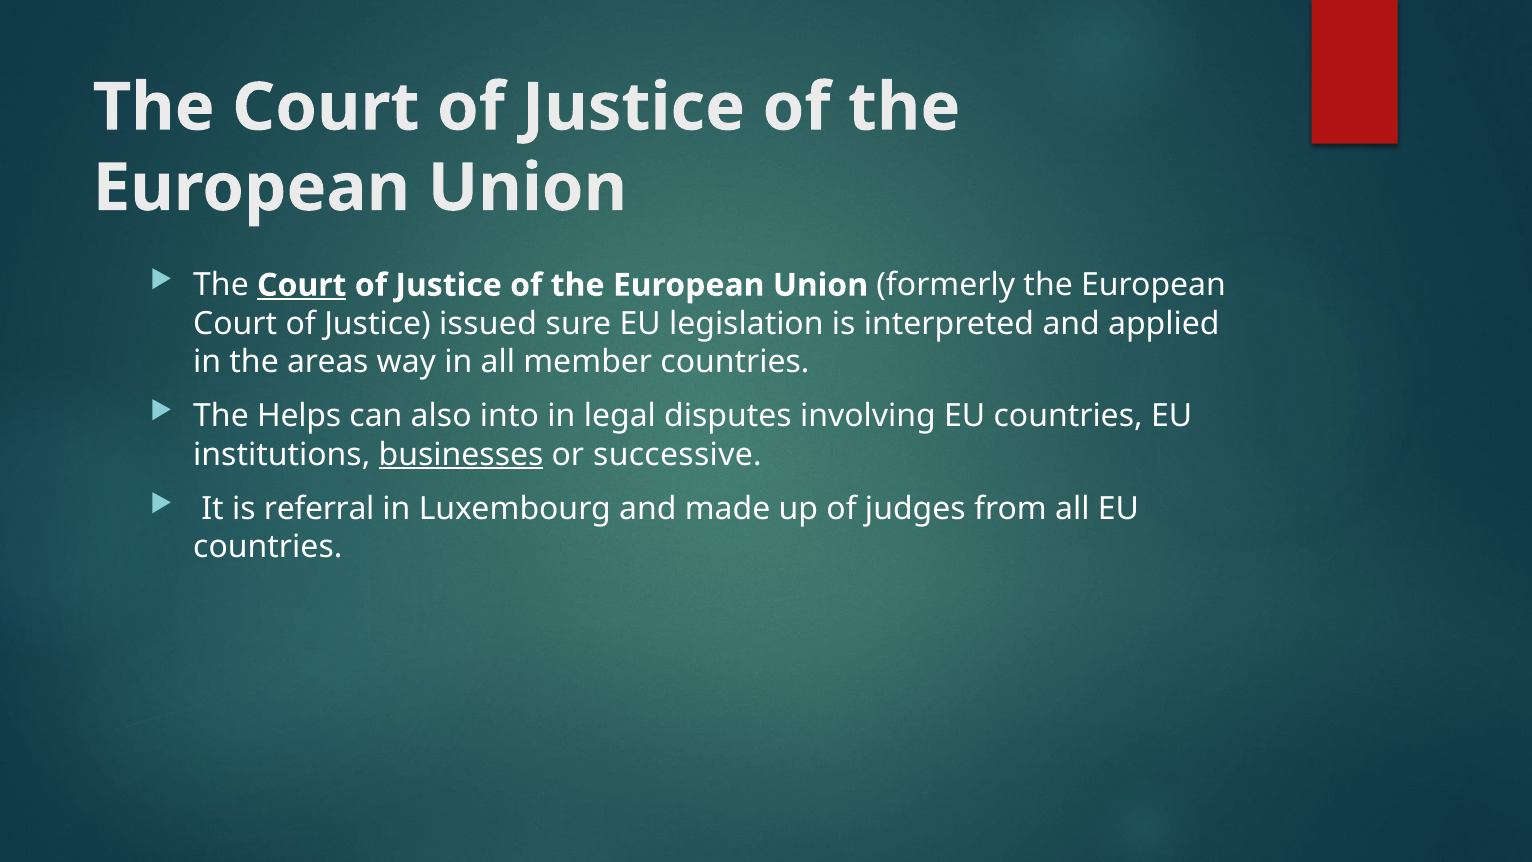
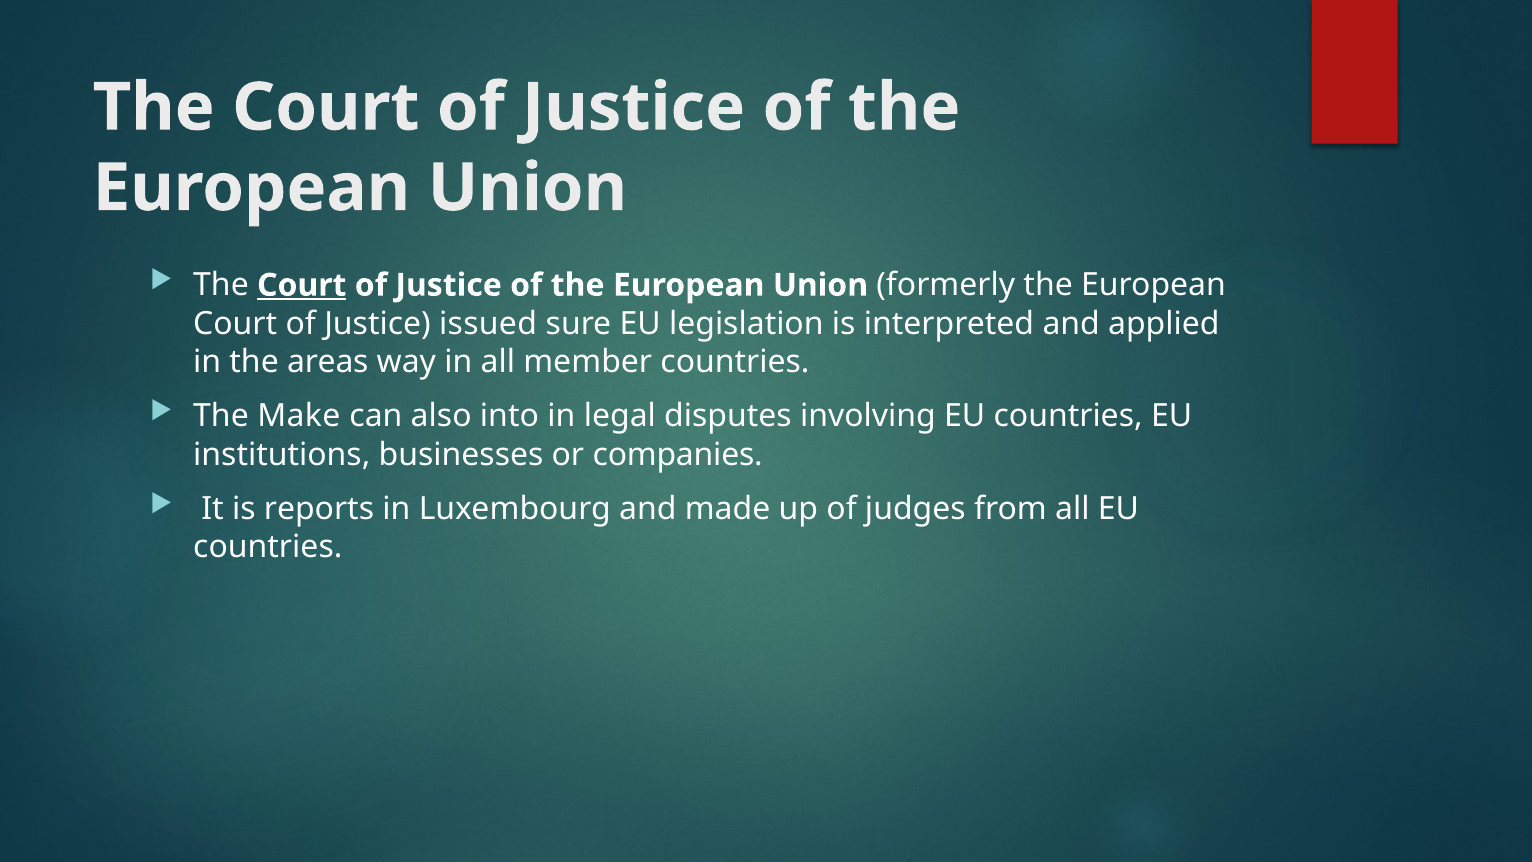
Helps: Helps -> Make (299, 416)
businesses underline: present -> none (461, 454)
successive: successive -> companies (678, 454)
referral: referral -> reports (319, 509)
